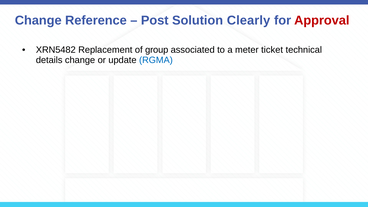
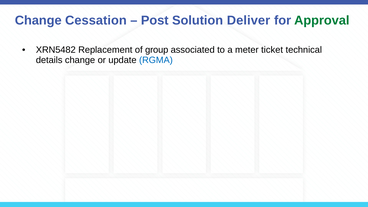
Reference: Reference -> Cessation (96, 20)
Clearly: Clearly -> Deliver (249, 20)
Approval colour: red -> green (322, 20)
